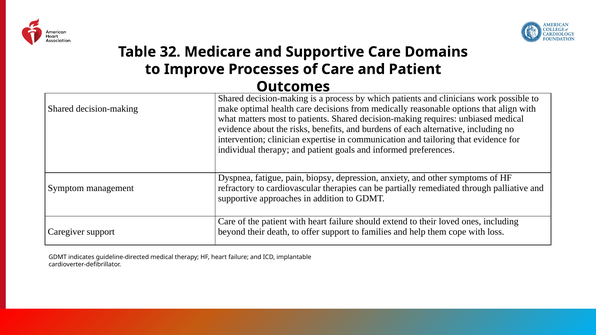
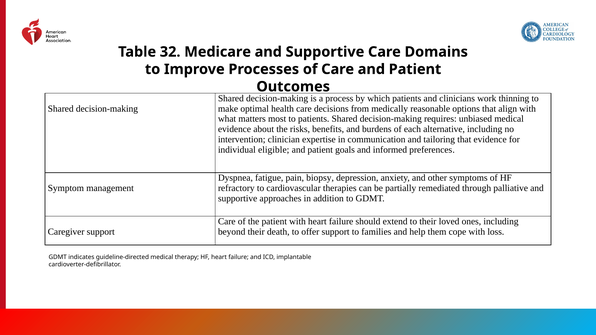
possible: possible -> thinning (514, 98)
individual therapy: therapy -> eligible (274, 150)
